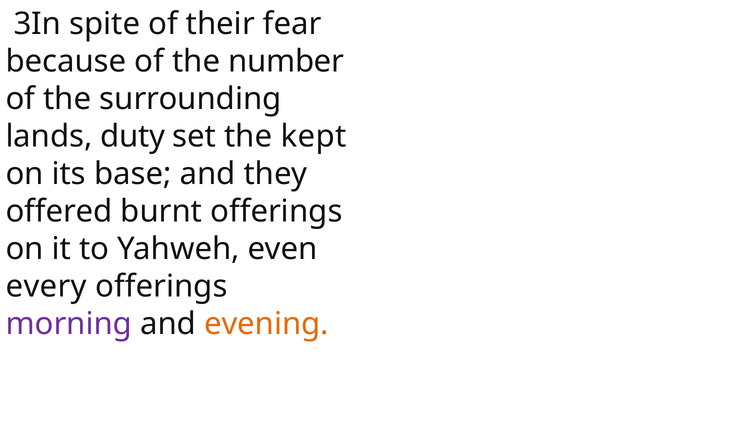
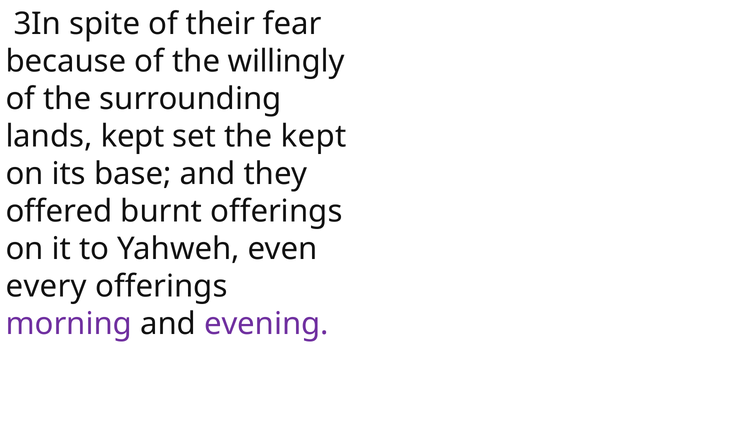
number: number -> willingly (286, 61)
lands duty: duty -> kept (133, 136)
evening colour: orange -> purple (266, 323)
